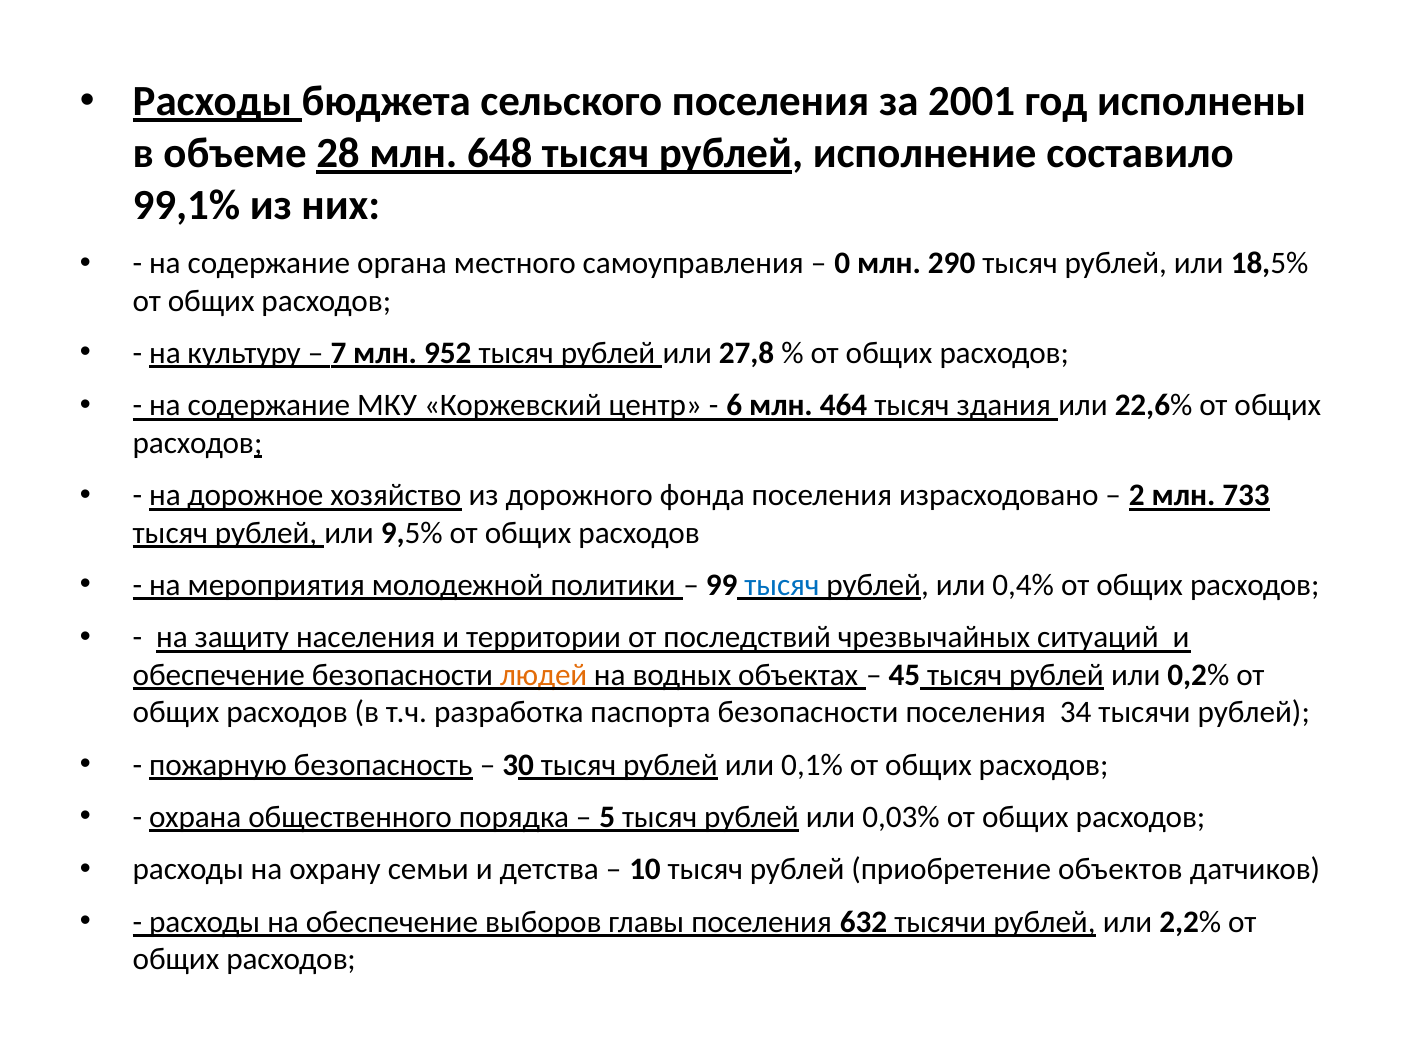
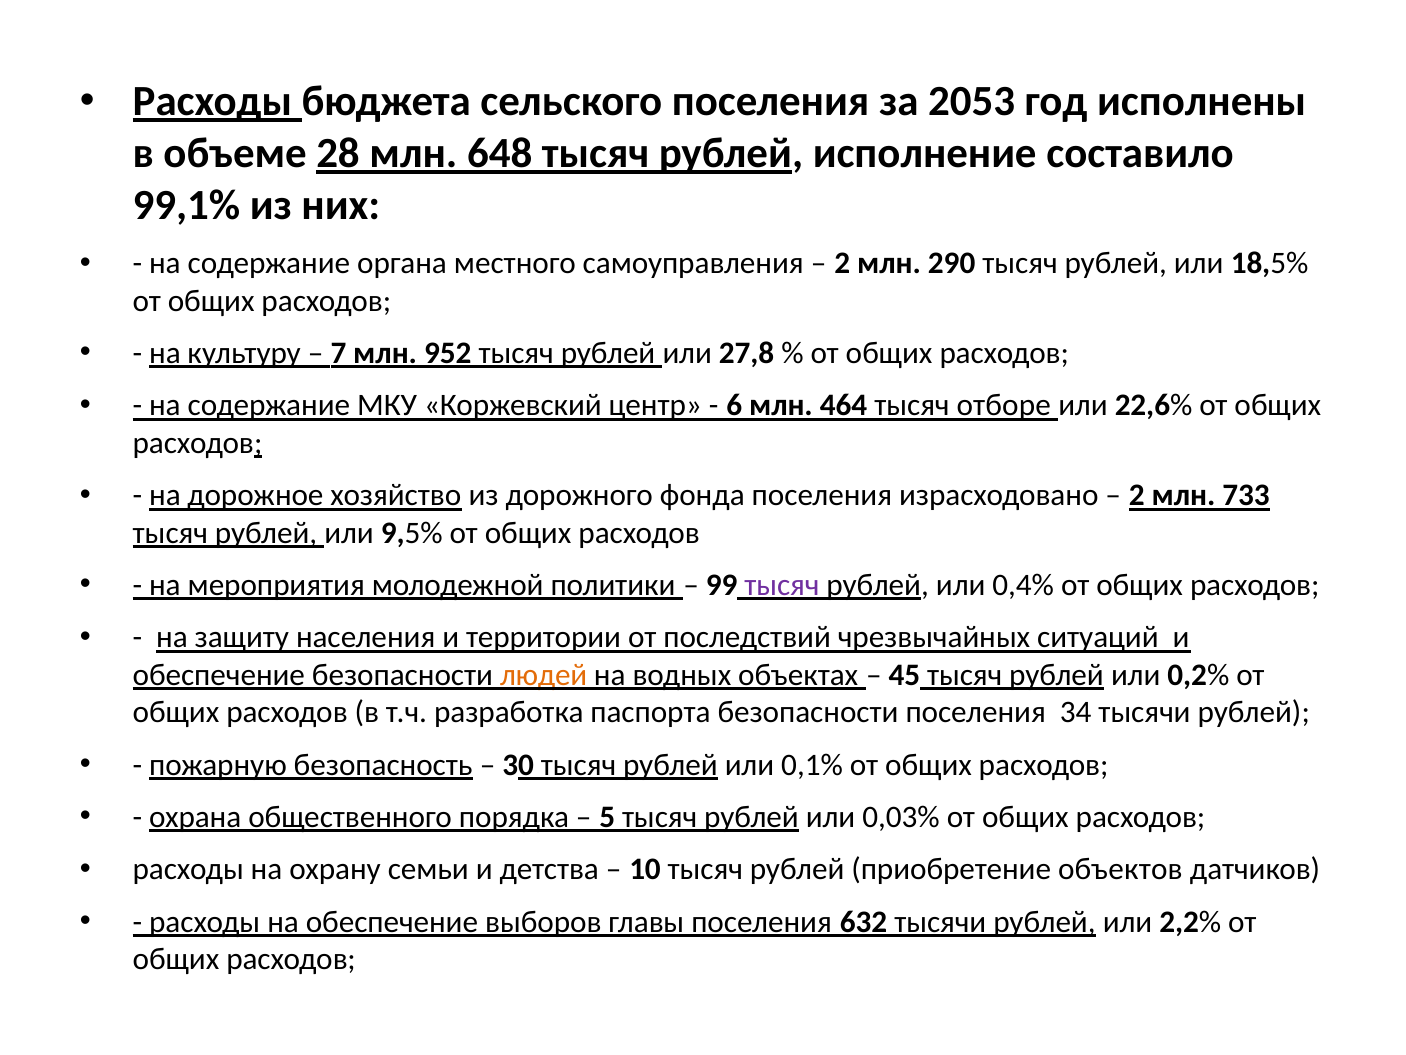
2001: 2001 -> 2053 (972, 102)
0: 0 -> 2 (842, 263)
здания: здания -> отборе (1004, 405)
тысяч colour: blue -> purple (782, 585)
